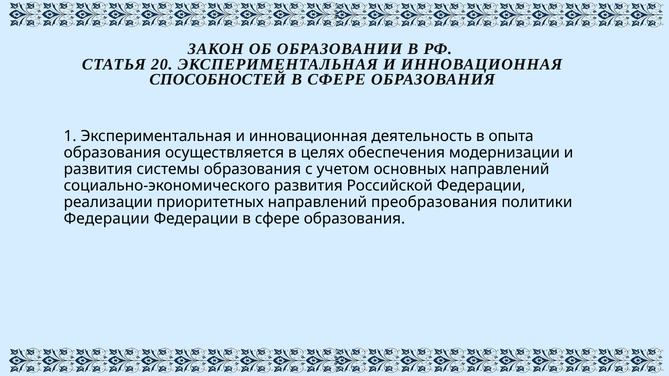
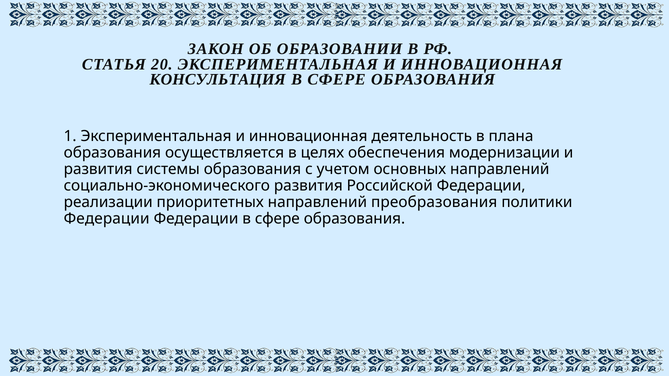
СПОСОБНОСТЕЙ: СПОСОБНОСТЕЙ -> КОНСУЛЬТАЦИЯ (218, 80)
опыта: опыта -> плана (511, 136)
